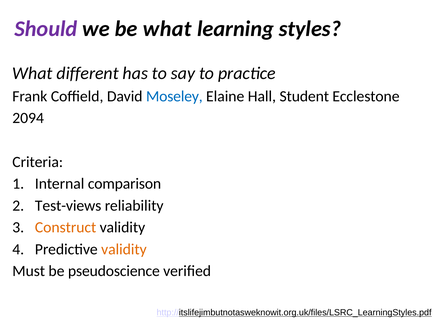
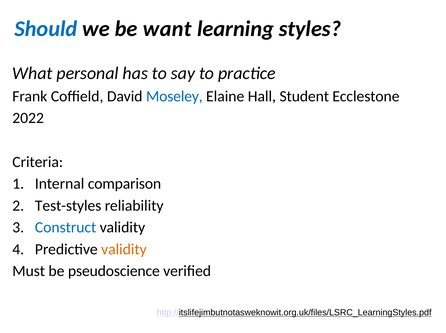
Should colour: purple -> blue (46, 29)
be what: what -> want (167, 29)
different: different -> personal (88, 73)
2094: 2094 -> 2022 (28, 118)
Test-views: Test-views -> Test-styles (68, 206)
Construct colour: orange -> blue (66, 228)
